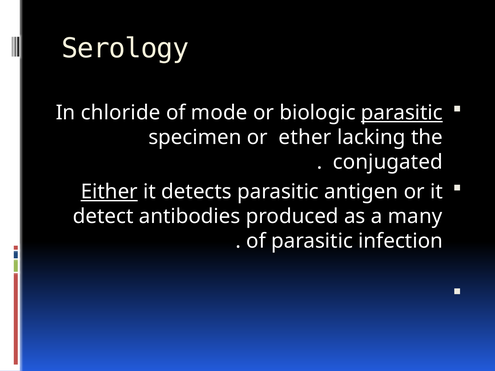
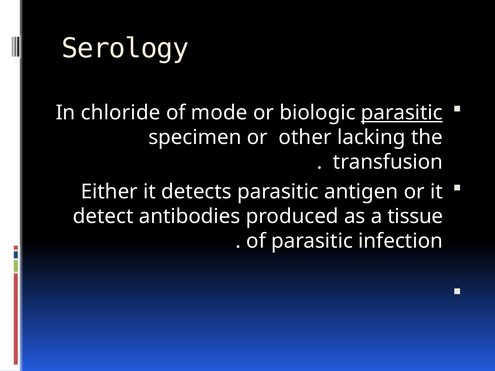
ether: ether -> other (305, 138)
conjugated: conjugated -> transfusion (388, 162)
Either underline: present -> none (109, 192)
many: many -> tissue (415, 217)
